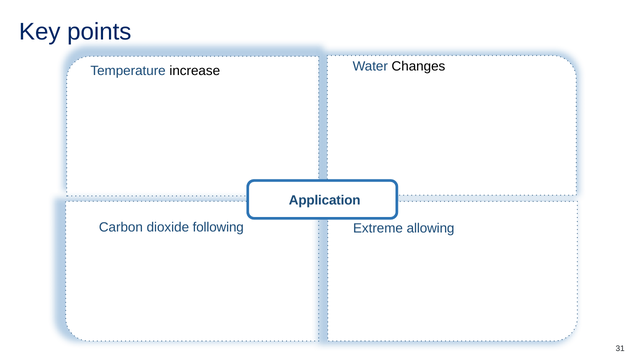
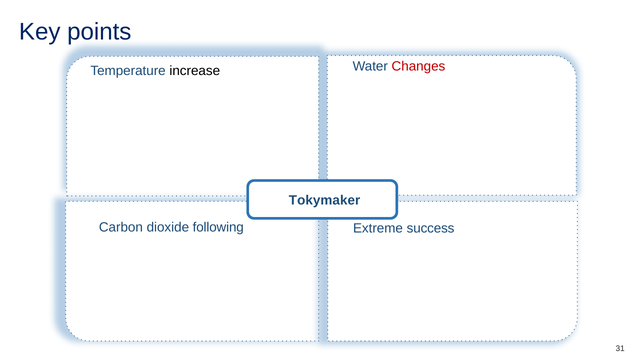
Changes colour: black -> red (418, 66)
Application: Application -> Tokymaker (325, 201)
allowing: allowing -> success (431, 229)
